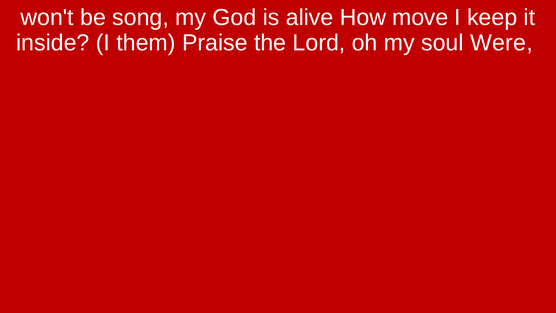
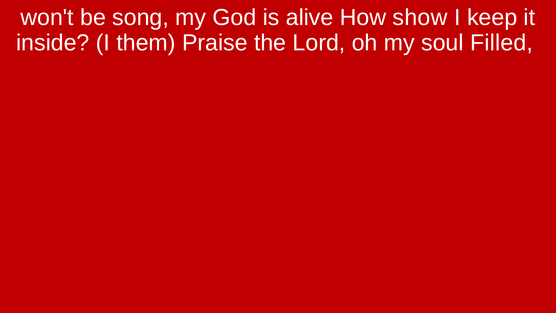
move: move -> show (420, 18)
Were: Were -> Filled (501, 43)
